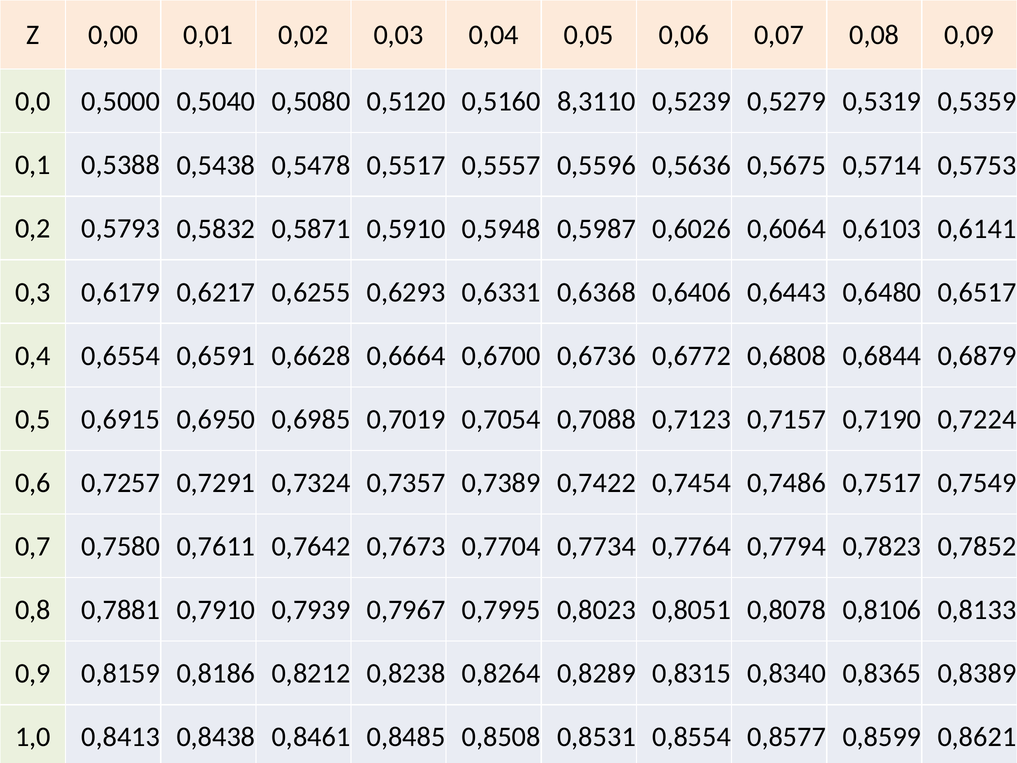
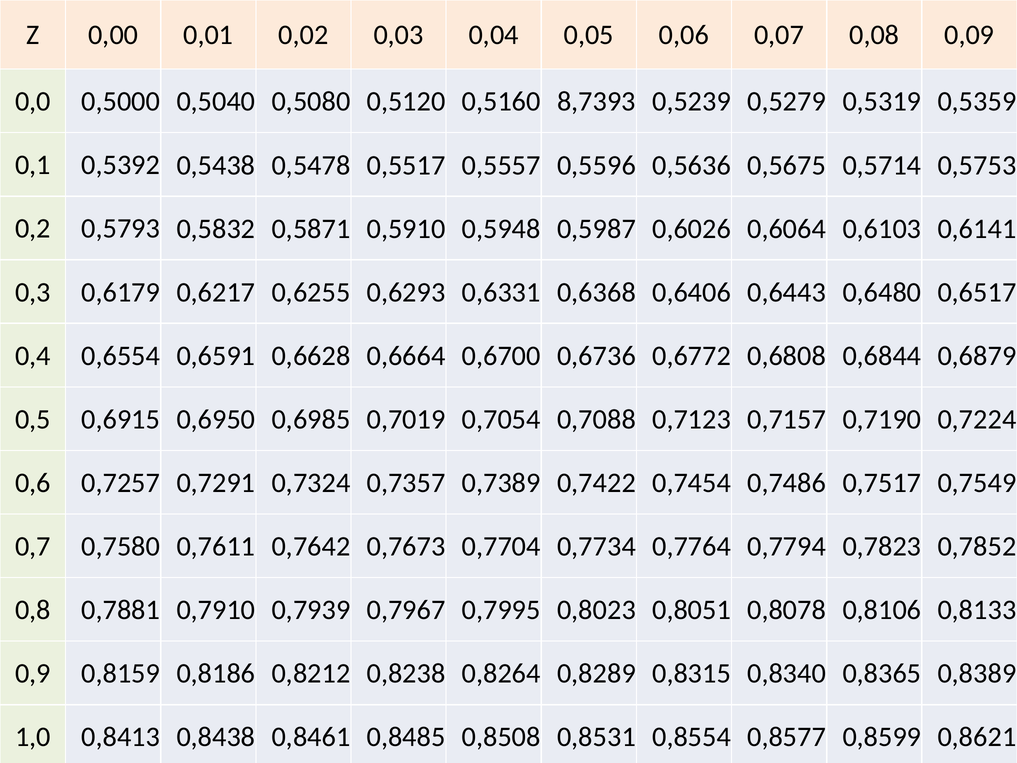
8,3110: 8,3110 -> 8,7393 (596, 101)
0,5388: 0,5388 -> 0,5392 (121, 165)
